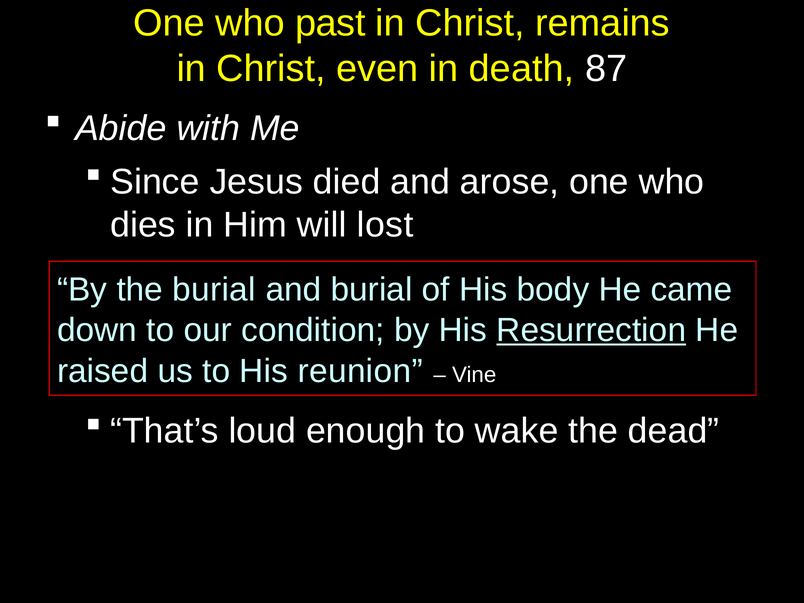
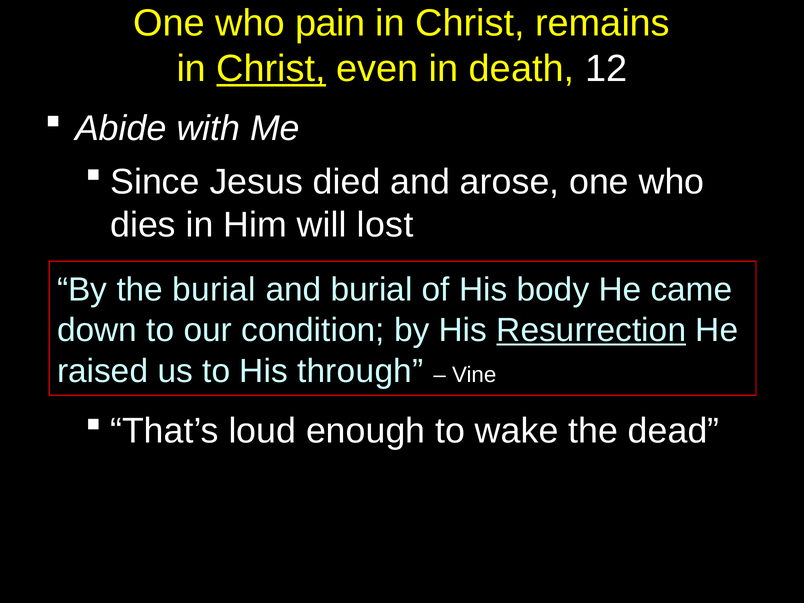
past: past -> pain (330, 23)
Christ underline: none -> present (271, 69)
87: 87 -> 12 (606, 69)
reunion: reunion -> through (360, 371)
